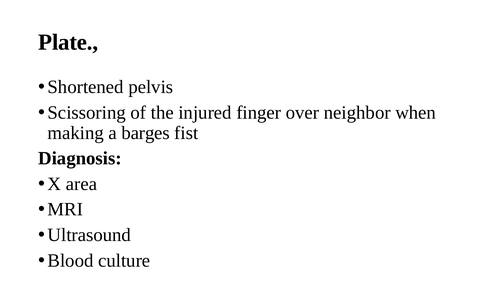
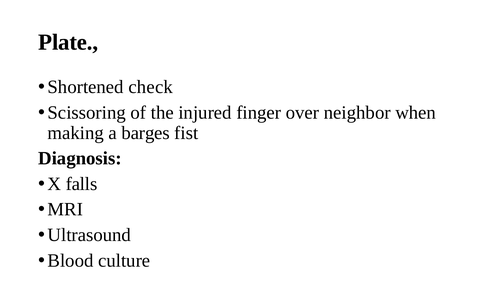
pelvis: pelvis -> check (151, 87)
area: area -> falls (82, 184)
